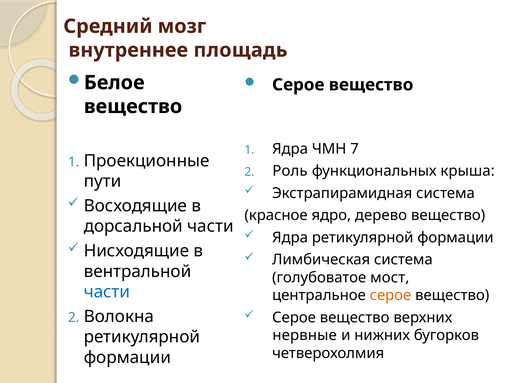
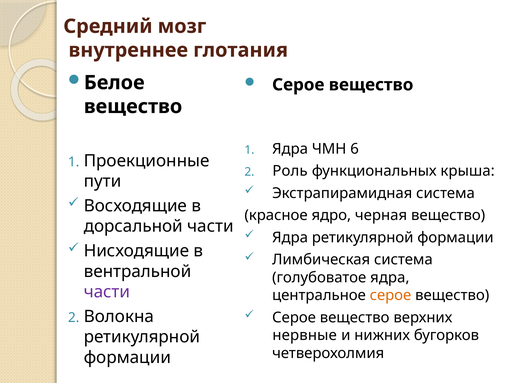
площадь: площадь -> глотания (241, 50)
7: 7 -> 6 (355, 149)
дерево: дерево -> черная (381, 215)
голубоватое мост: мост -> ядра (390, 278)
части colour: blue -> purple (107, 292)
